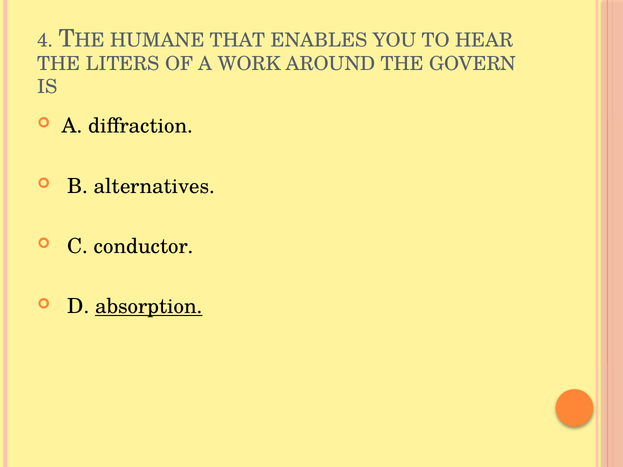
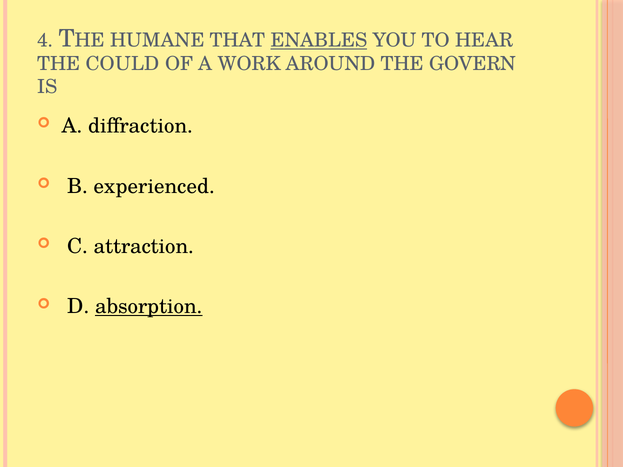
ENABLES underline: none -> present (319, 41)
LITERS: LITERS -> COULD (123, 64)
alternatives: alternatives -> experienced (154, 186)
conductor: conductor -> attraction (144, 246)
